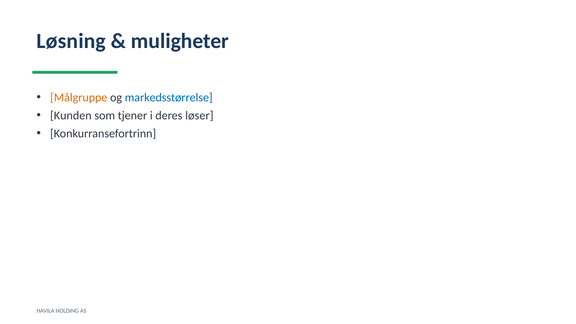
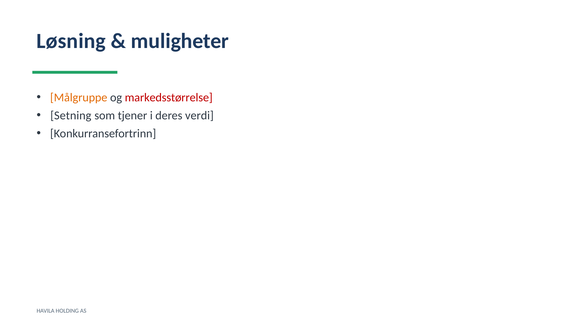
markedsstørrelse colour: blue -> red (169, 98)
Kunden: Kunden -> Setning (71, 116)
løser: løser -> verdi (199, 116)
